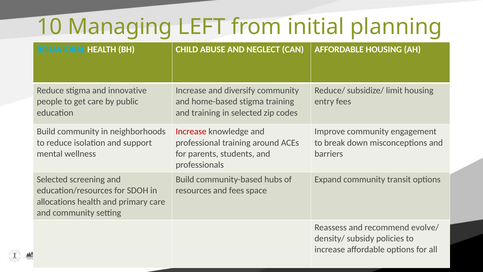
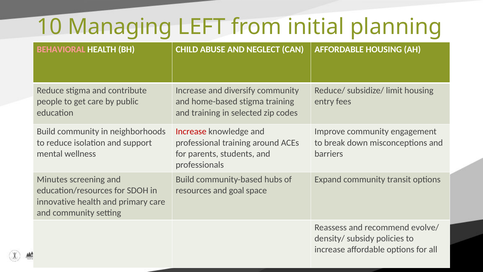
BEHAVIORAL colour: light blue -> pink (61, 49)
innovative: innovative -> contribute (127, 90)
Selected: Selected -> Minutes (52, 179)
and fees: fees -> goal (237, 190)
allocations: allocations -> innovative (56, 201)
